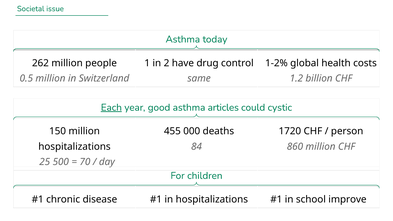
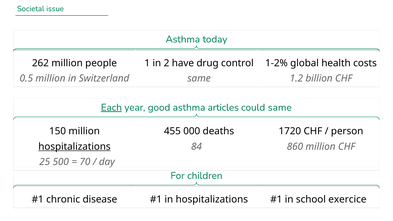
could cystic: cystic -> same (280, 107)
hospitalizations underline: none -> present (75, 147)
improve: improve -> exercice (347, 199)
